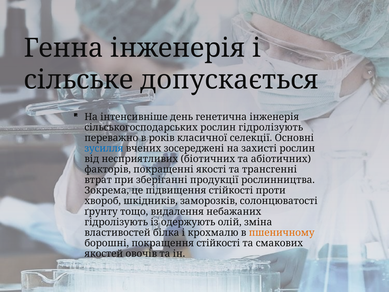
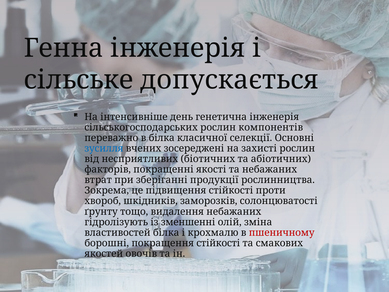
рослин гідролізують: гідролізують -> компонентів (271, 127)
в років: років -> білка (162, 138)
та трансгенні: трансгенні -> небажаних (270, 169)
одержують: одержують -> зменшенні (188, 222)
пшеничному colour: orange -> red (282, 232)
